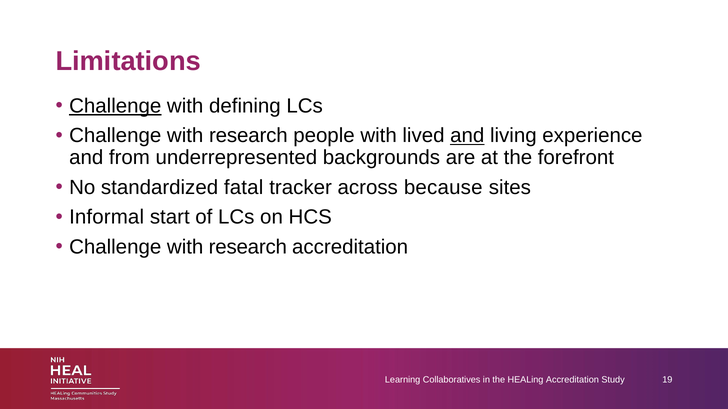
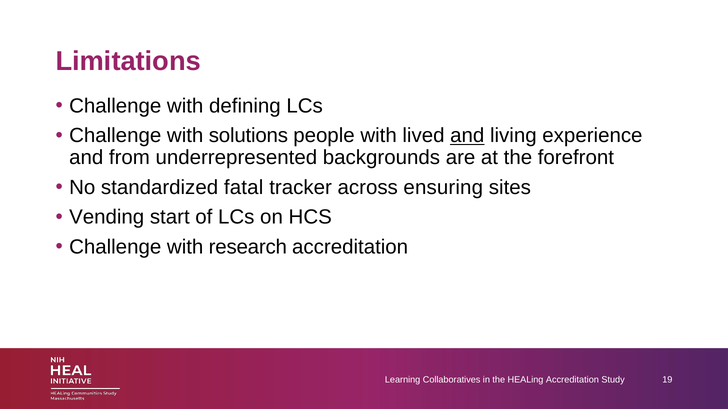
Challenge underline: present -> none (115, 106)
research: research -> solutions (248, 136)
because: because -> ensuring (443, 188)
Informal: Informal -> Vending (107, 217)
